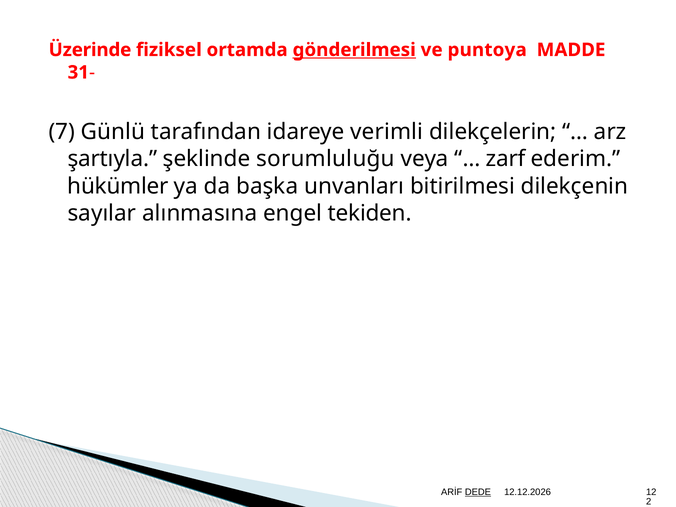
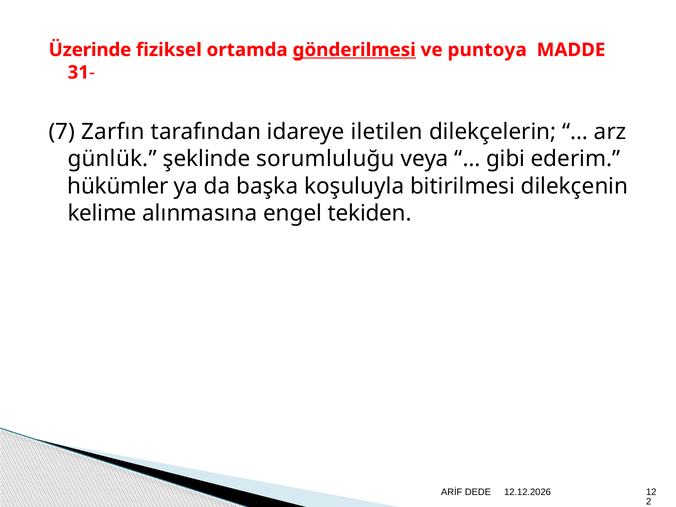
Günlü: Günlü -> Zarfın (113, 132)
verimli: verimli -> iletilen (387, 132)
şartıyla: şartıyla -> günlük (112, 159)
zarf: zarf -> gibi (506, 159)
unvanları: unvanları -> koşuluyla (354, 186)
sayılar: sayılar -> kelime (102, 213)
DEDE underline: present -> none (478, 492)
